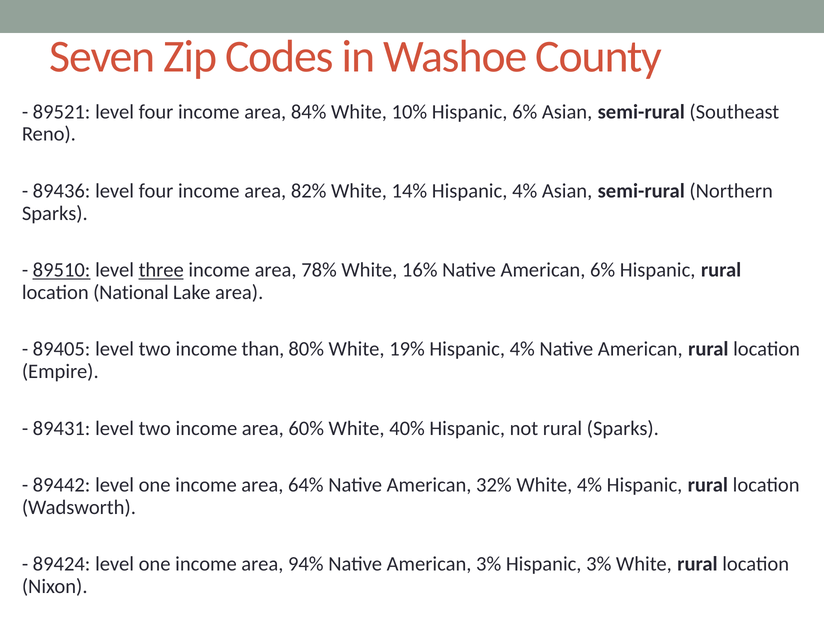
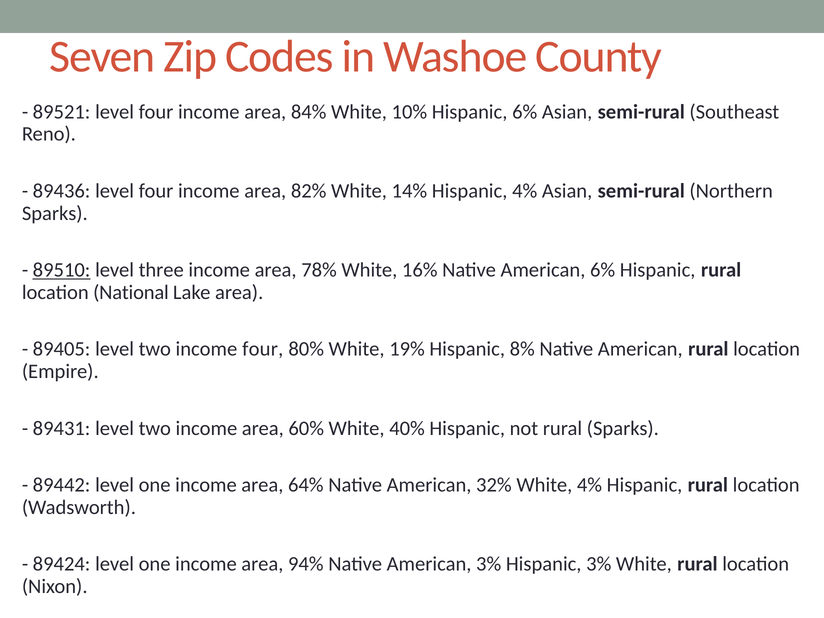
three underline: present -> none (161, 270)
income than: than -> four (263, 349)
19% Hispanic 4%: 4% -> 8% (522, 349)
